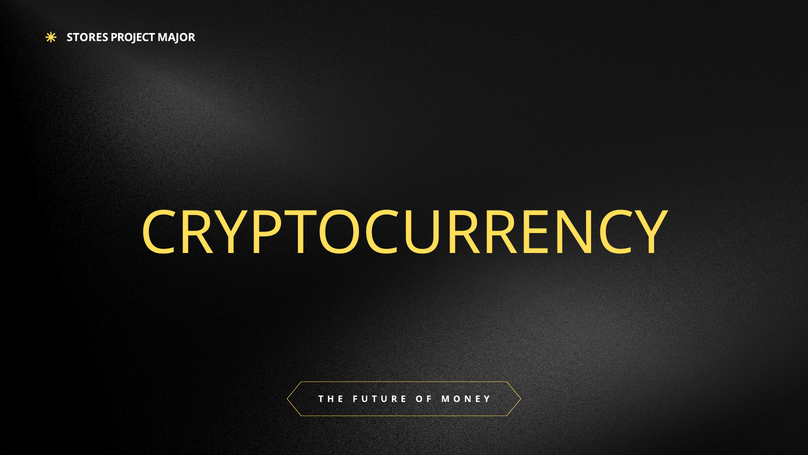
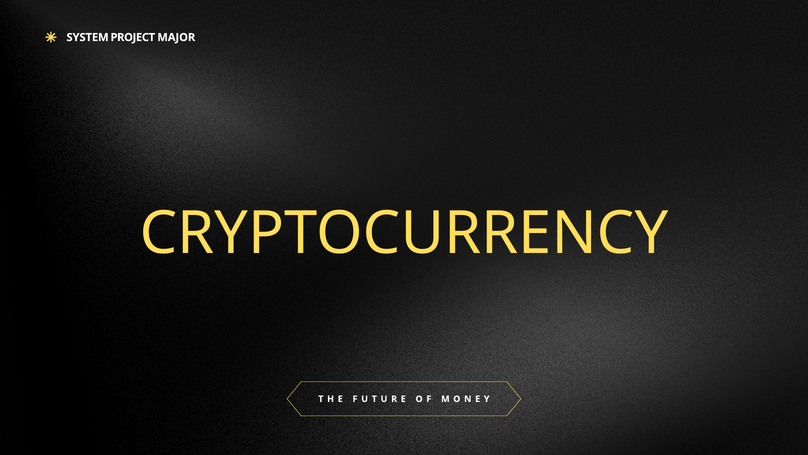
STORES: STORES -> SYSTEM (88, 37)
